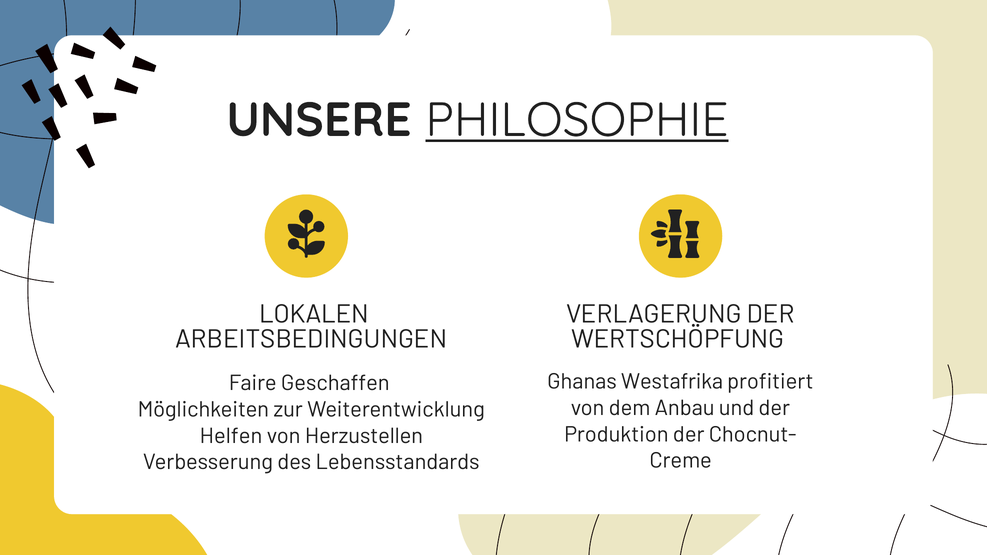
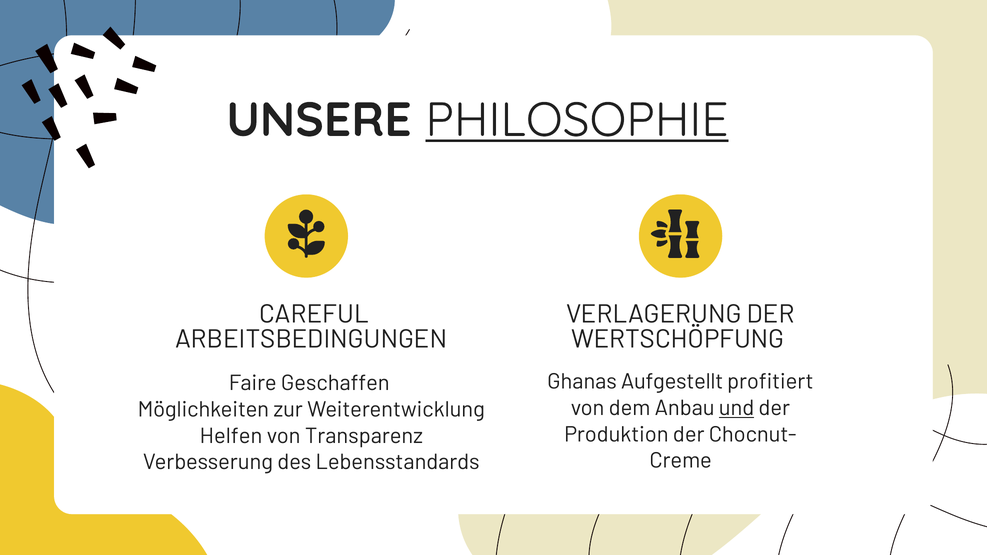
LOKALEN: LOKALEN -> CAREFUL (314, 314)
Westafrika: Westafrika -> Aufgestellt (672, 382)
und underline: none -> present (737, 408)
Herzustellen: Herzustellen -> Transparenz (364, 436)
